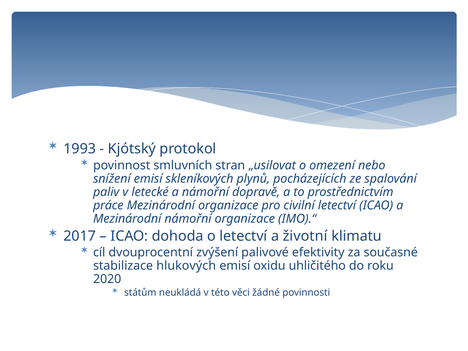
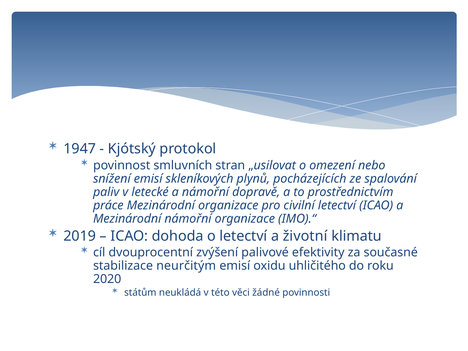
1993: 1993 -> 1947 (80, 149)
2017: 2017 -> 2019 (80, 236)
hlukových: hlukových -> neurčitým (186, 266)
